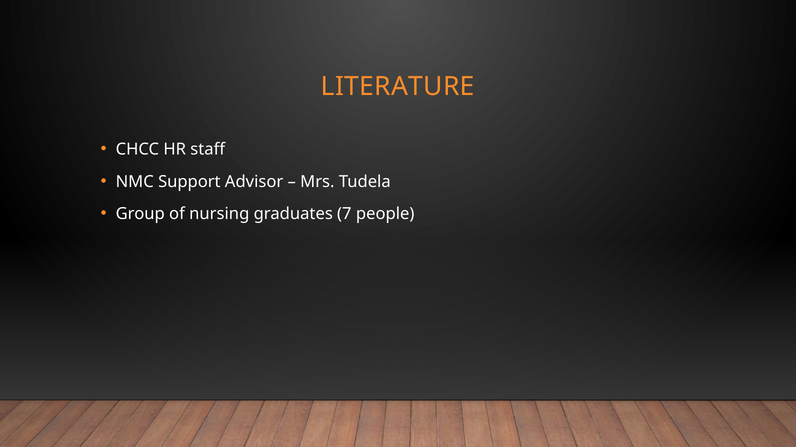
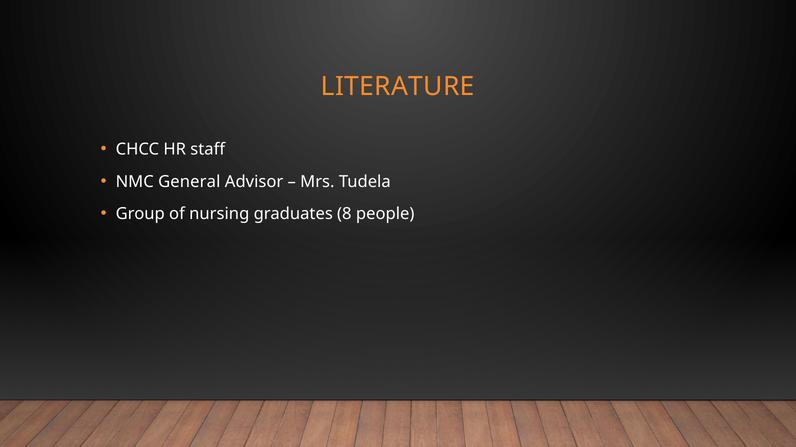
Support: Support -> General (189, 182)
7: 7 -> 8 (344, 214)
